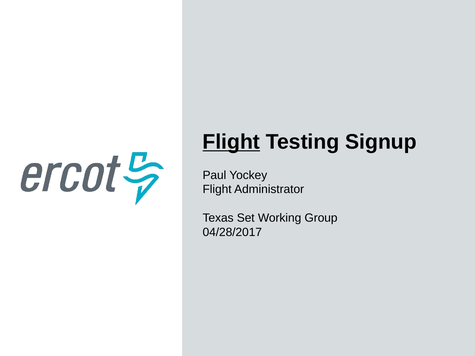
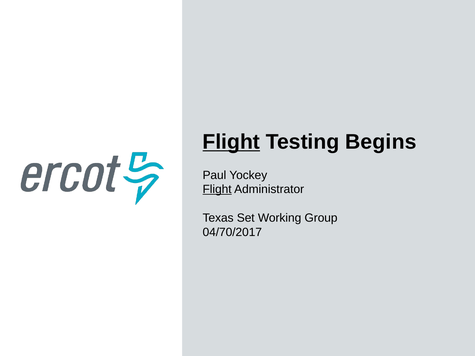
Signup: Signup -> Begins (381, 142)
Flight underline: none -> present (217, 190)
04/28/2017: 04/28/2017 -> 04/70/2017 (232, 232)
